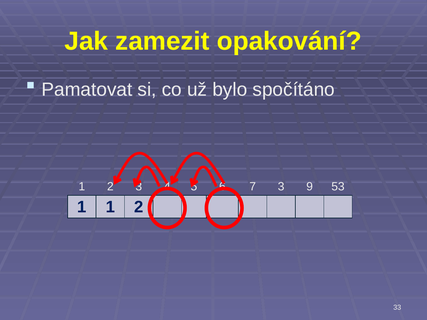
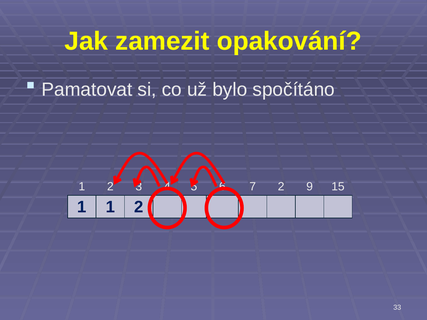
7 3: 3 -> 2 (281, 187)
53: 53 -> 15 (338, 187)
